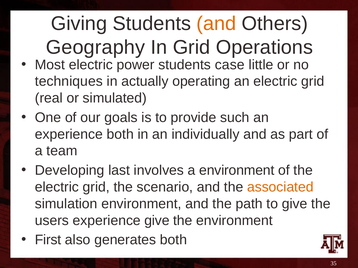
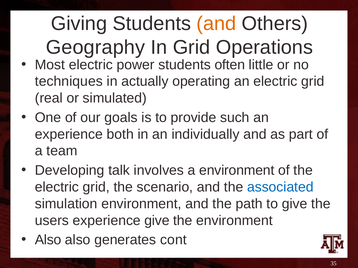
case: case -> often (230, 65)
last: last -> talk (119, 171)
associated colour: orange -> blue (280, 187)
First: First -> Also (48, 240)
generates both: both -> cont (173, 240)
